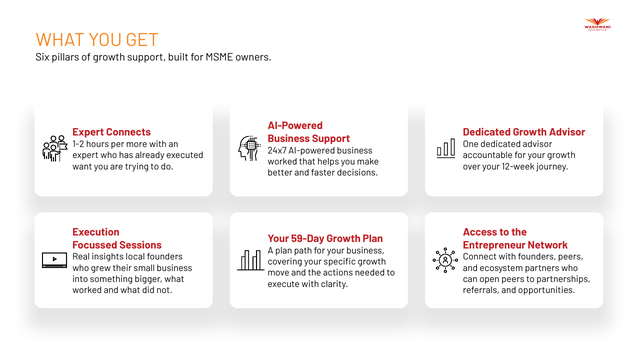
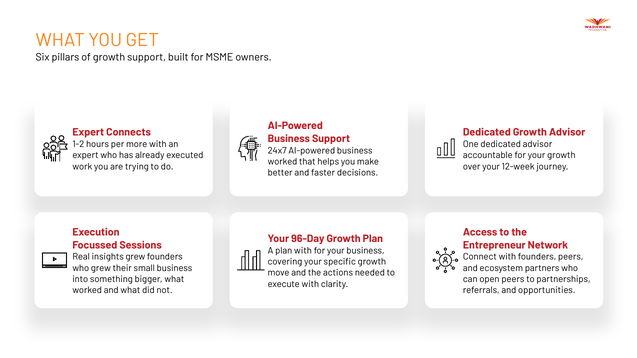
want: want -> work (82, 167)
59-Day: 59-Day -> 96-Day (308, 239)
plan path: path -> with (303, 251)
insights local: local -> grew (135, 257)
